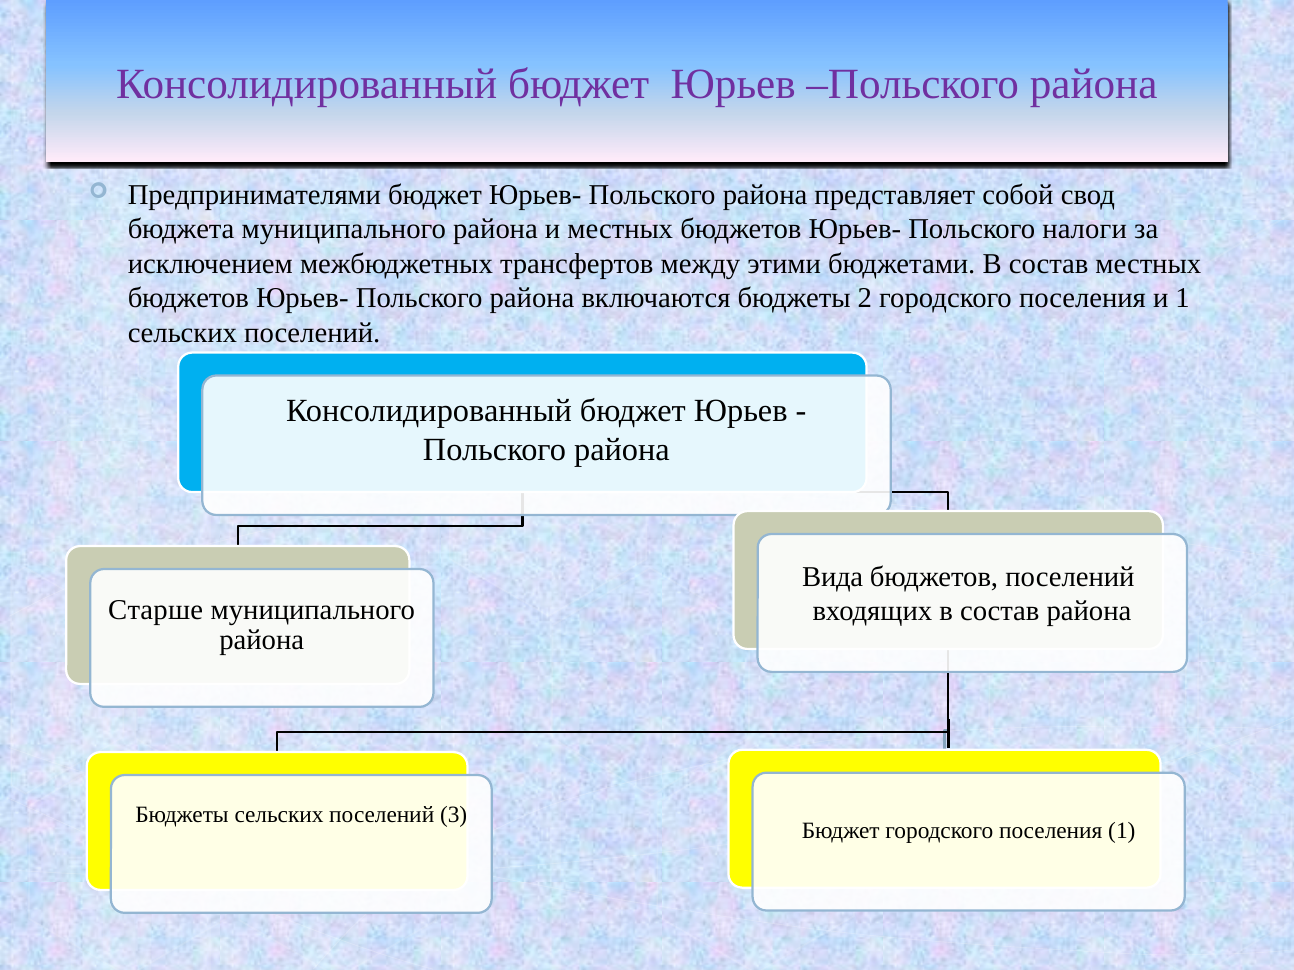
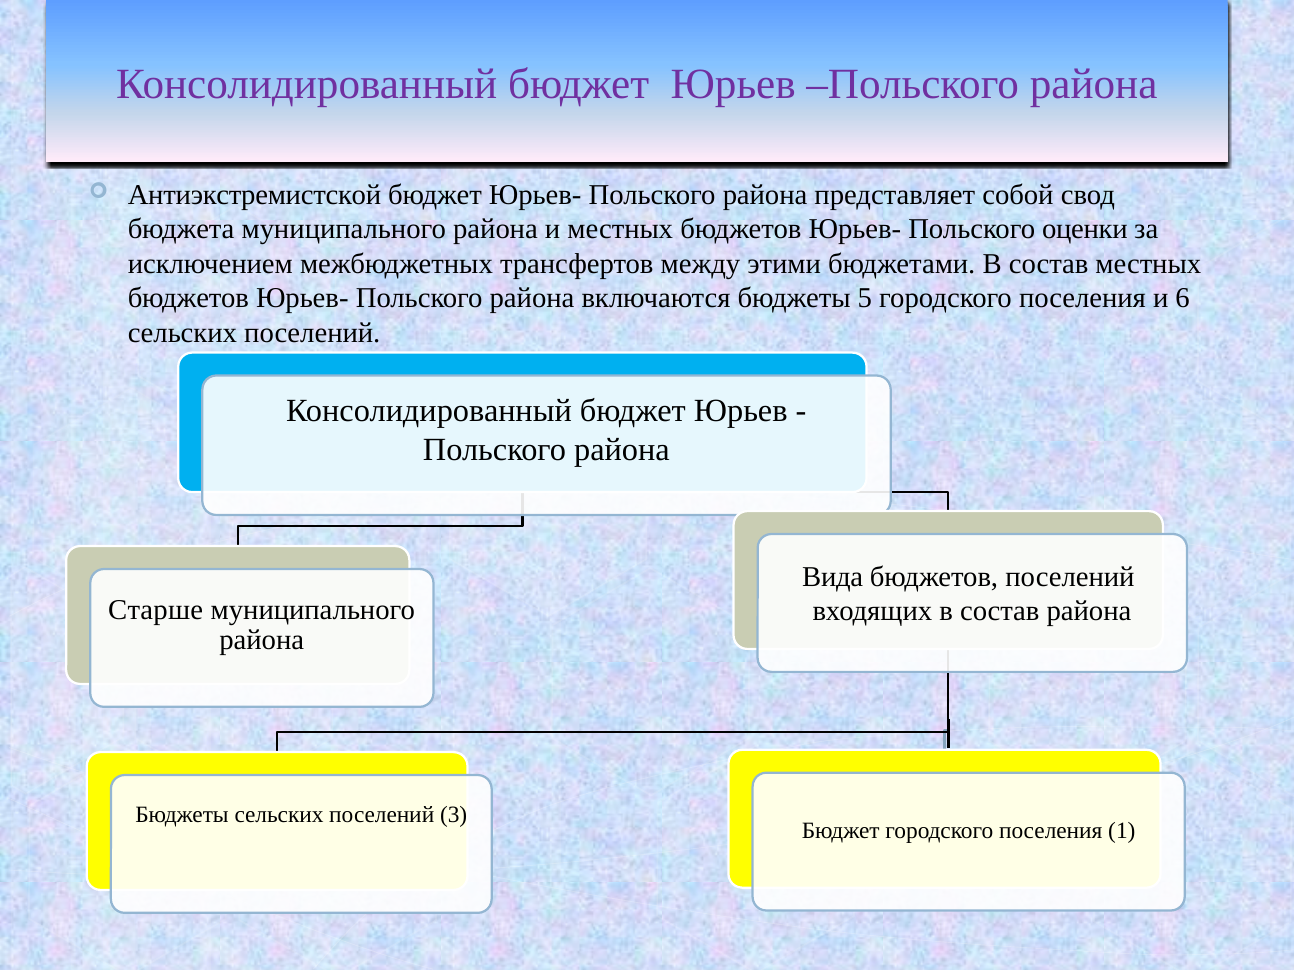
Предпринимателями: Предпринимателями -> Антиэкстремистской (254, 195)
налоги: налоги -> оценки (1085, 230)
2: 2 -> 5 (865, 298)
и 1: 1 -> 6 (1183, 298)
